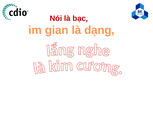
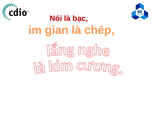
dạng: dạng -> chép (99, 30)
